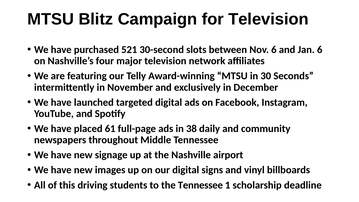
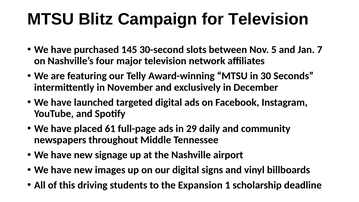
521: 521 -> 145 (129, 50)
Nov 6: 6 -> 5 (274, 50)
Jan 6: 6 -> 7 (320, 50)
38: 38 -> 29 (191, 129)
the Tennessee: Tennessee -> Expansion (200, 185)
